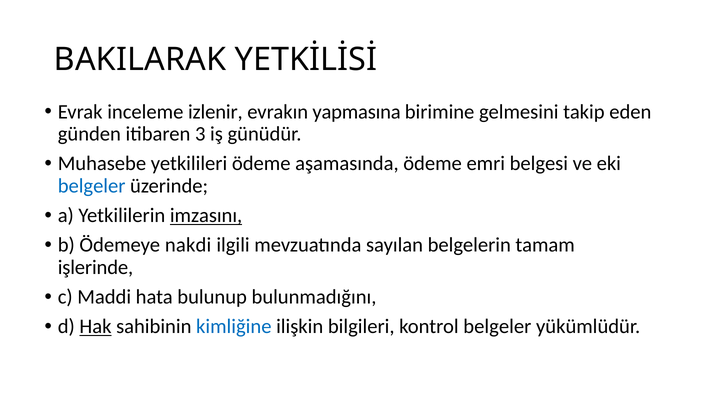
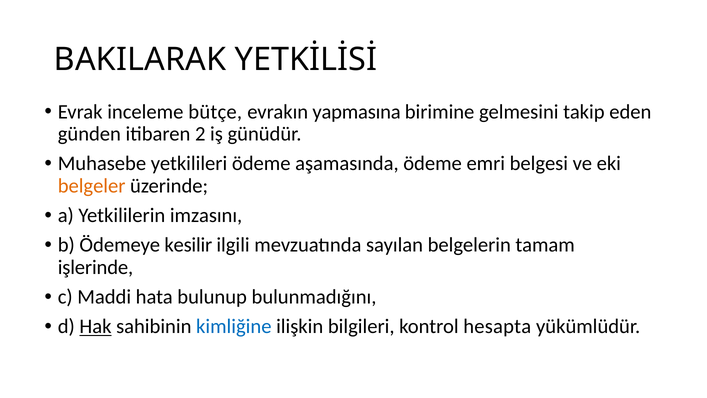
izlenir: izlenir -> bütçe (215, 112)
3: 3 -> 2 (200, 134)
belgeler colour: blue -> orange (92, 186)
imzasını underline: present -> none (206, 215)
nakdi: nakdi -> kesilir (188, 245)
kontrol belgeler: belgeler -> hesapta (497, 326)
